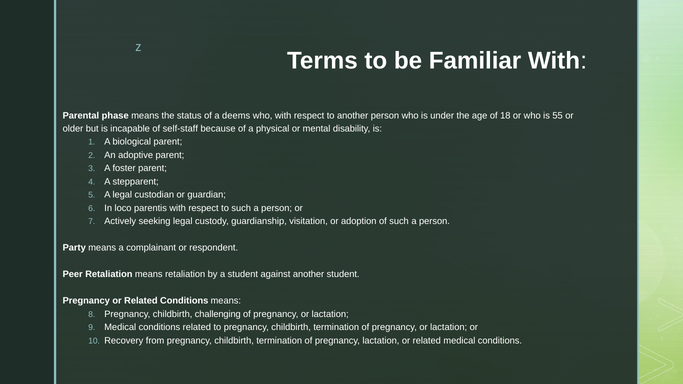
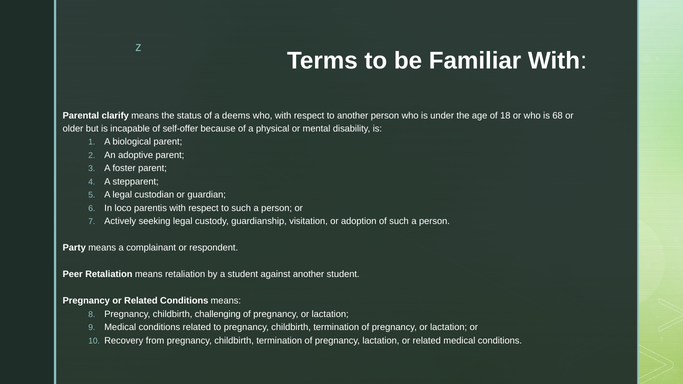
phase: phase -> clarify (115, 116)
55: 55 -> 68 (558, 116)
self-staff: self-staff -> self-offer (180, 129)
